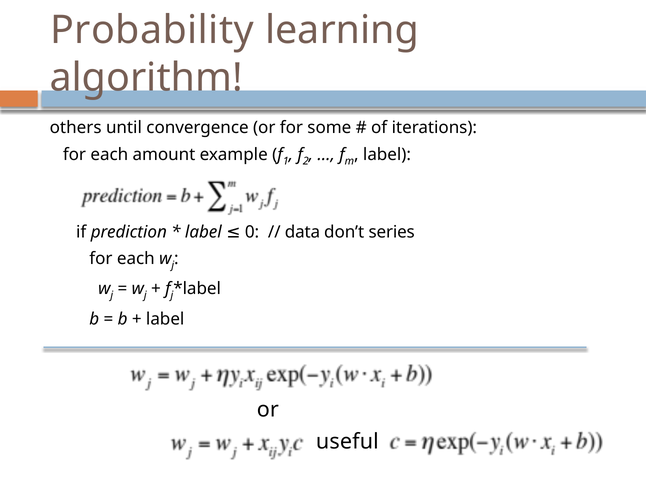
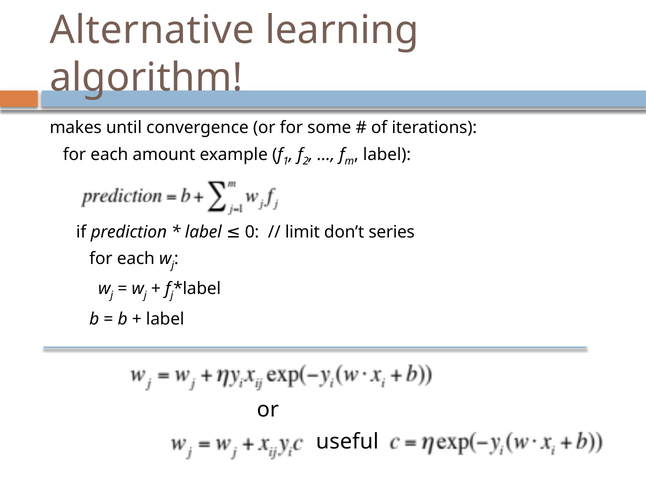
Probability: Probability -> Alternative (152, 30)
others: others -> makes (76, 128)
data: data -> limit (302, 232)
